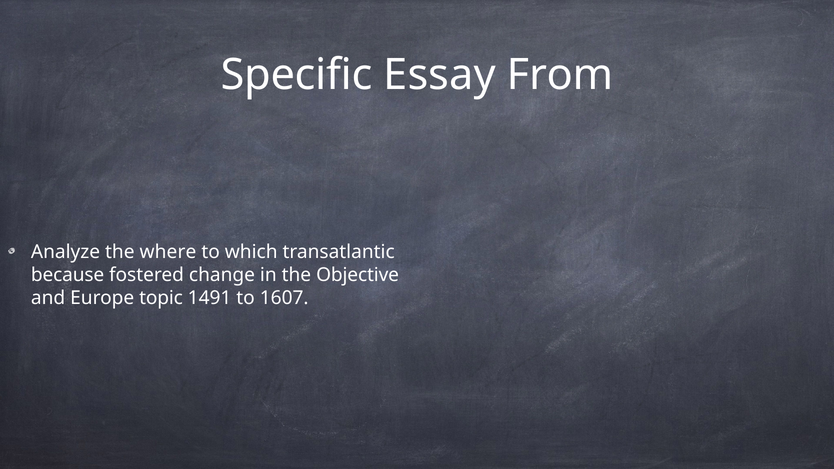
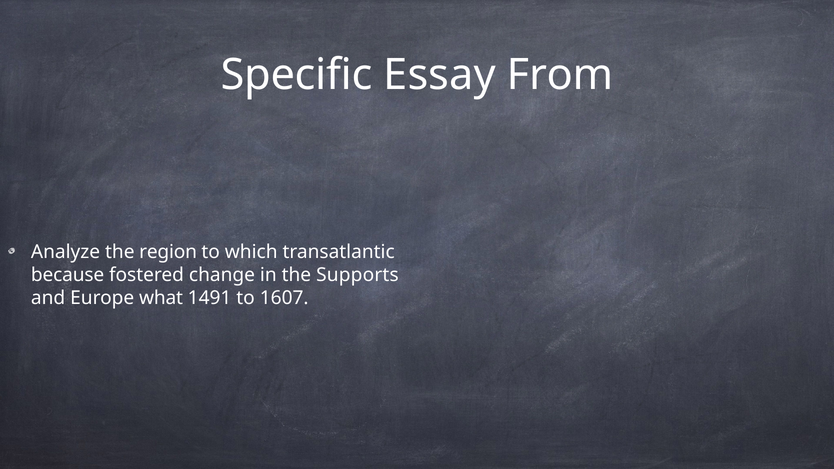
where: where -> region (168, 252)
Objective: Objective -> Supports (357, 275)
topic: topic -> what (161, 298)
